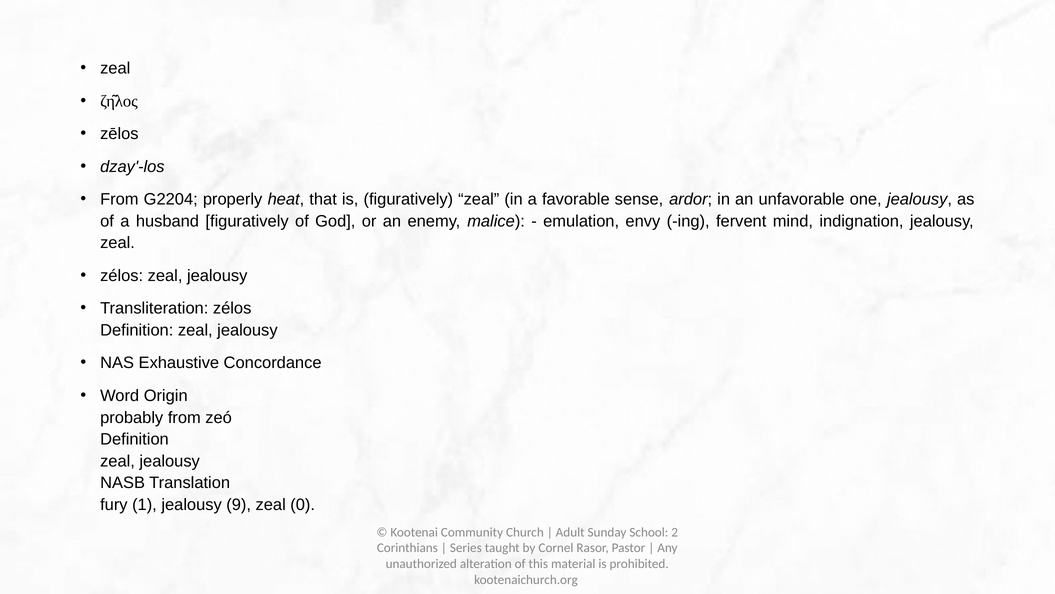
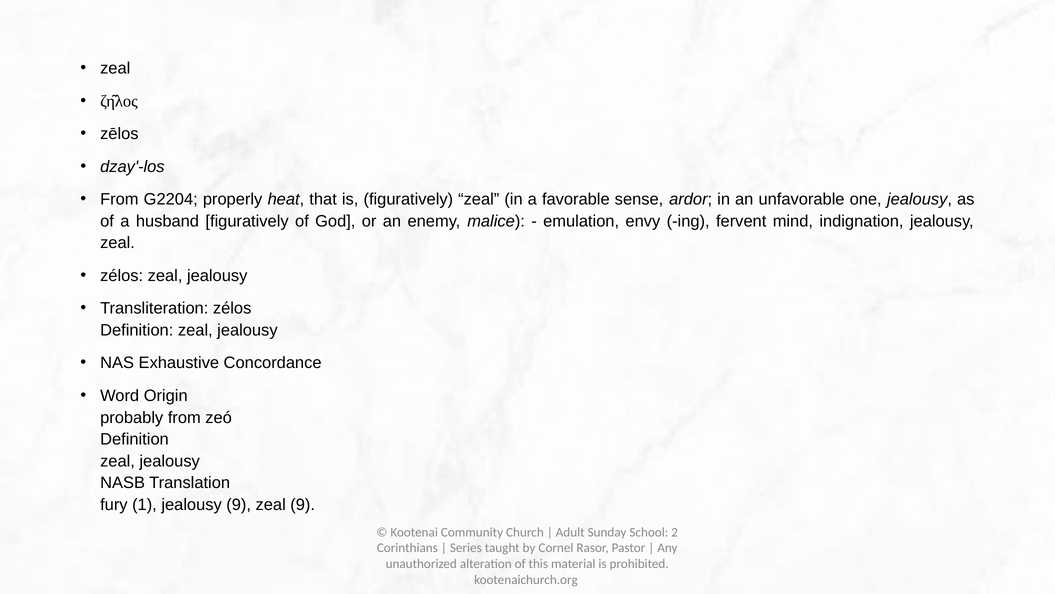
zeal 0: 0 -> 9 (303, 504)
